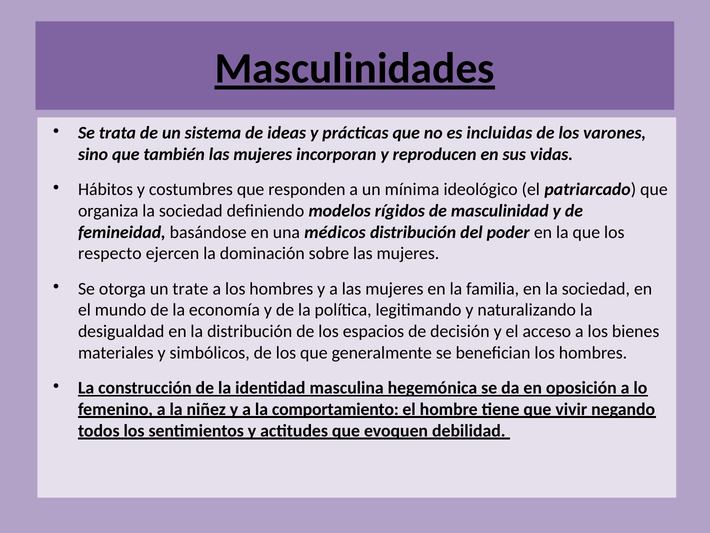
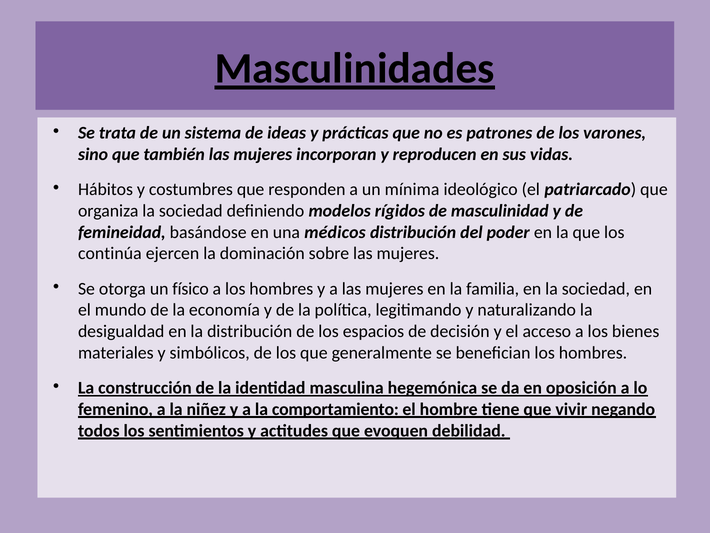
incluidas: incluidas -> patrones (499, 133)
respecto: respecto -> continúa (110, 253)
trate: trate -> físico (191, 289)
